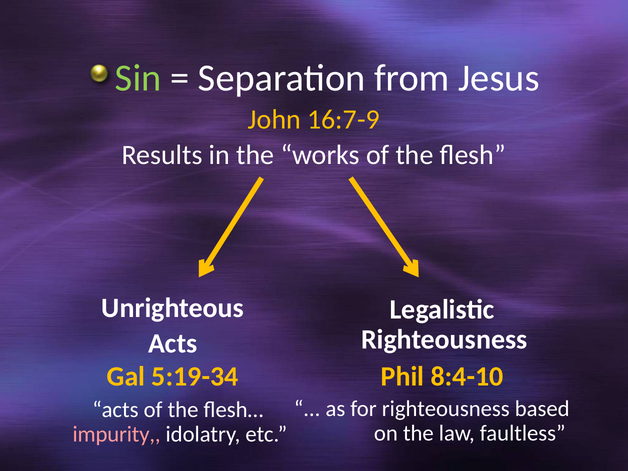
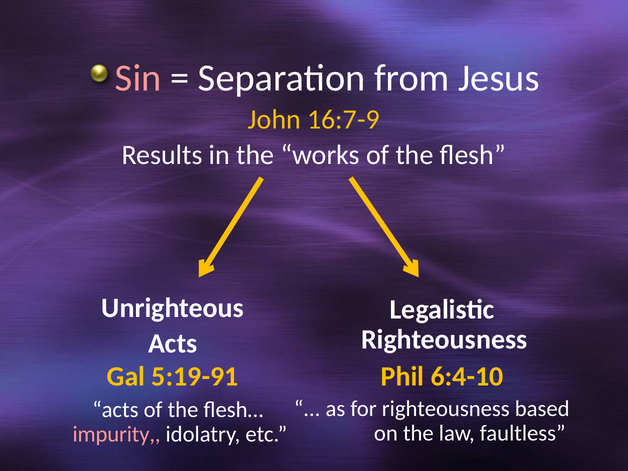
Sin colour: light green -> pink (138, 78)
5:19-34: 5:19-34 -> 5:19-91 (195, 377)
8:4-10: 8:4-10 -> 6:4-10 (467, 377)
